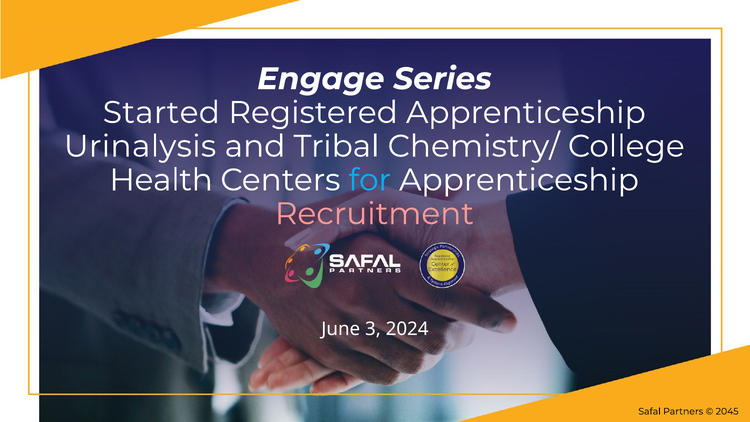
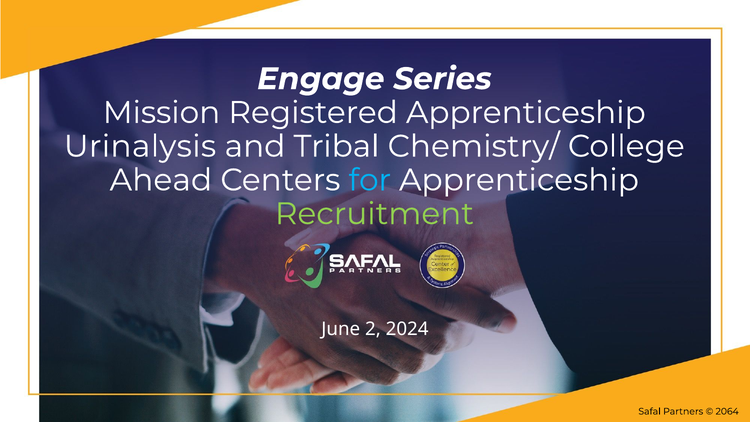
Started: Started -> Mission (162, 113)
Health: Health -> Ahead (161, 180)
Recruitment colour: pink -> light green (374, 214)
3: 3 -> 2 (373, 329)
2045: 2045 -> 2064 (727, 411)
